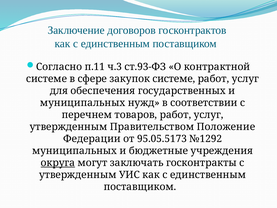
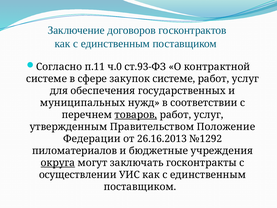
ч.3: ч.3 -> ч.0 (115, 67)
товаров underline: none -> present (136, 115)
95.05.5173: 95.05.5173 -> 26.16.2013 (162, 139)
муниципальных: муниципальных -> пиломатериалов (74, 151)
утвержденным: утвержденным -> осуществлении (78, 175)
